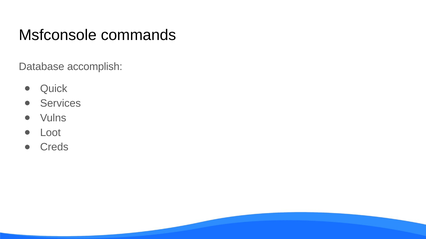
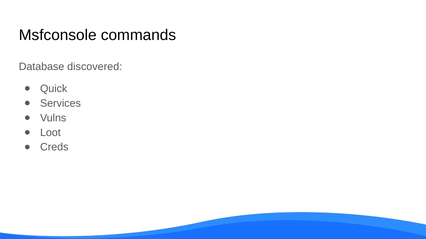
accomplish: accomplish -> discovered (95, 67)
